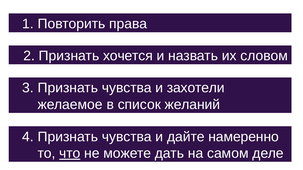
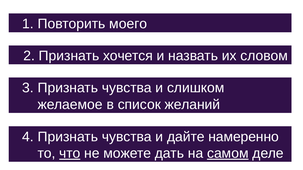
права: права -> моего (128, 24)
захотели: захотели -> слишком (196, 88)
самом underline: none -> present (228, 154)
